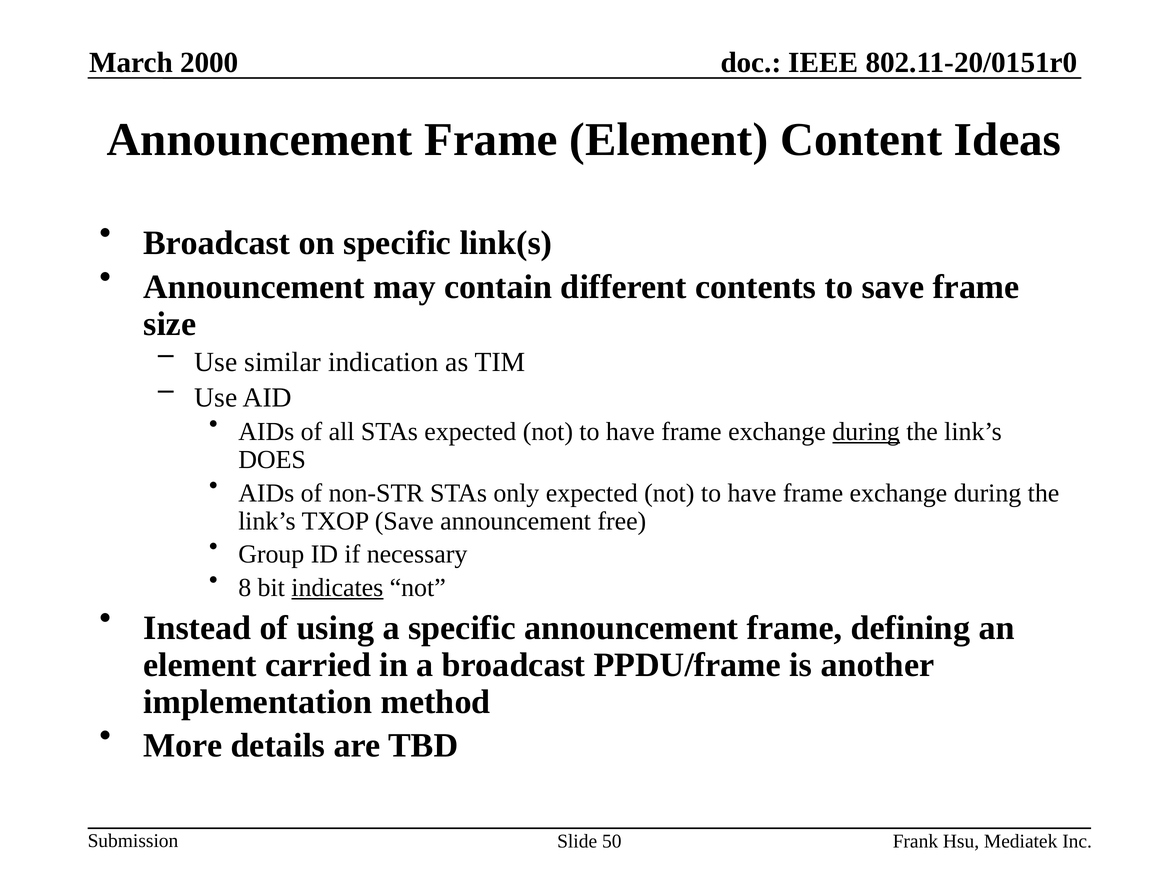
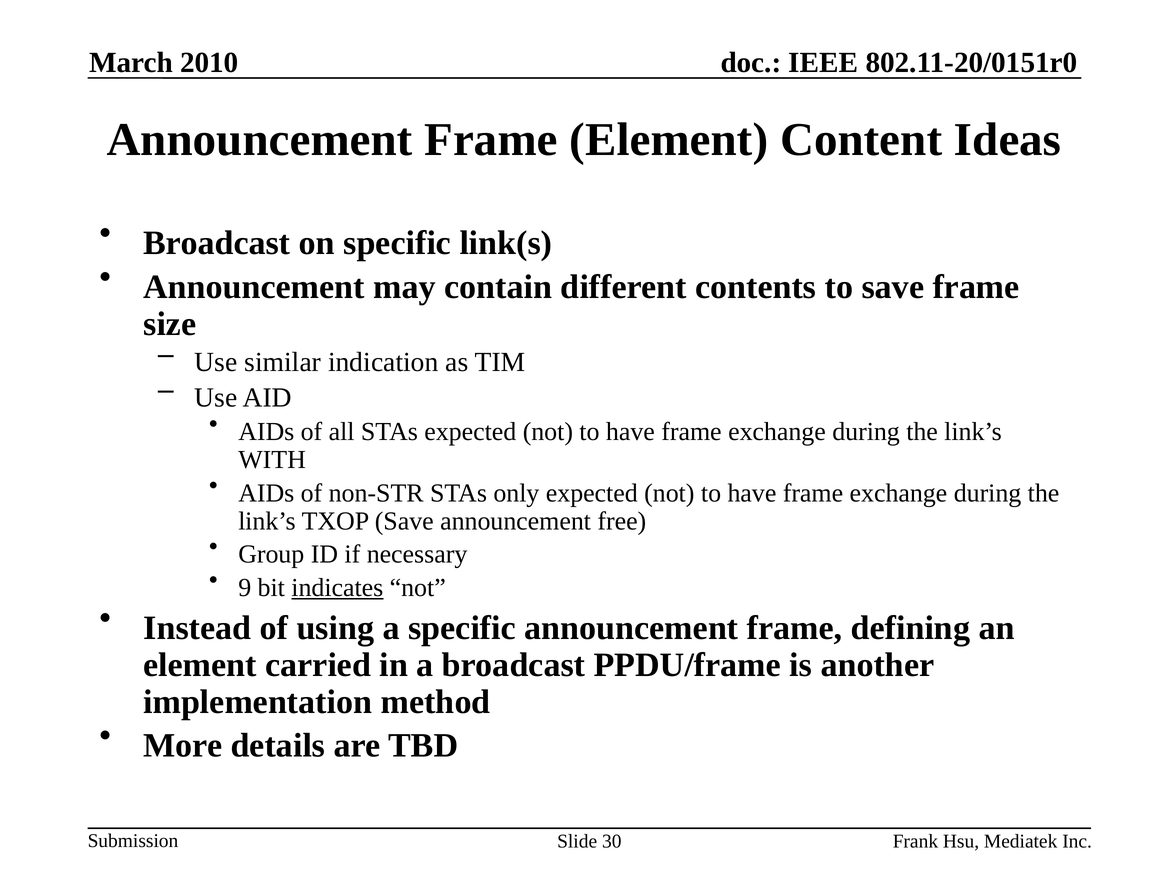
2000: 2000 -> 2010 (209, 62)
during underline: present -> none (866, 432)
DOES: DOES -> WITH (272, 460)
8: 8 -> 9 (245, 587)
50: 50 -> 30 (612, 841)
